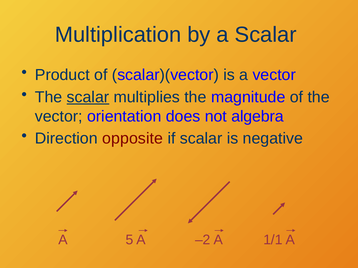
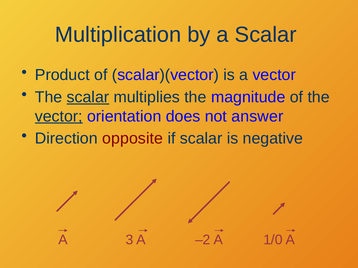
vector underline: none -> present (59, 116)
algebra: algebra -> answer (257, 116)
5: 5 -> 3 (129, 240)
1/1: 1/1 -> 1/0 (273, 240)
